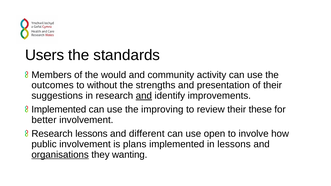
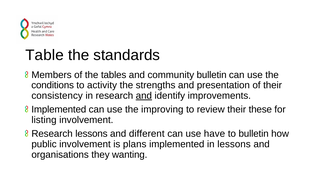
Users: Users -> Table (45, 55)
would: would -> tables (114, 75)
community activity: activity -> bulletin (212, 75)
outcomes: outcomes -> conditions (53, 85)
without: without -> activity (102, 85)
suggestions: suggestions -> consistency (57, 96)
better: better -> listing (44, 120)
open: open -> have (214, 134)
to involve: involve -> bulletin (254, 134)
organisations underline: present -> none (60, 155)
